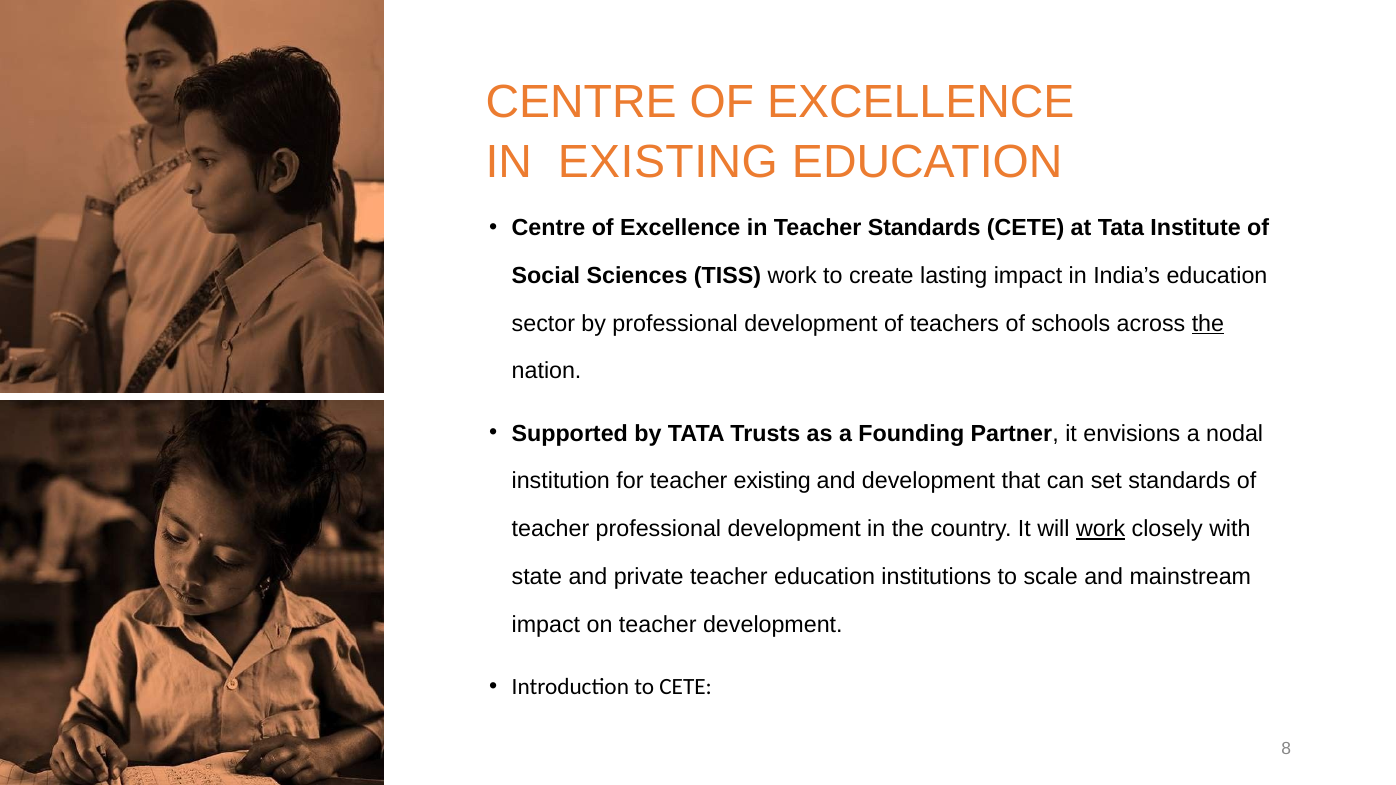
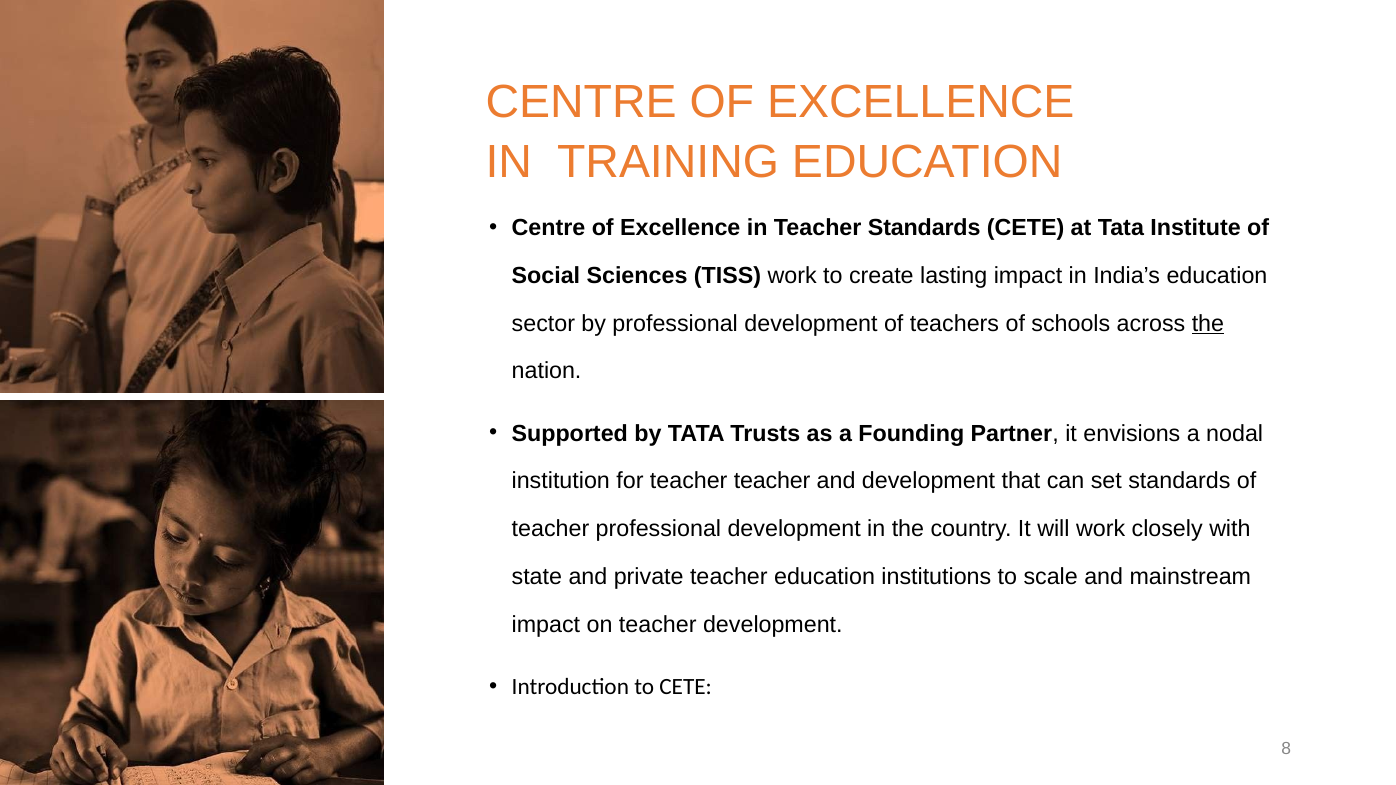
IN EXISTING: EXISTING -> TRAINING (668, 162)
teacher existing: existing -> teacher (772, 481)
work underline: present -> none (1101, 529)
